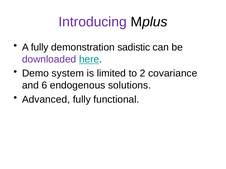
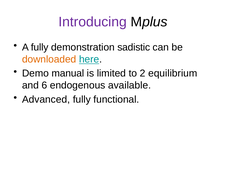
downloaded colour: purple -> orange (49, 59)
system: system -> manual (68, 74)
covariance: covariance -> equilibrium (173, 74)
solutions: solutions -> available (130, 86)
